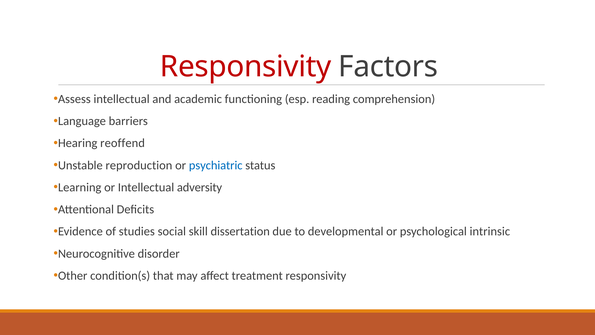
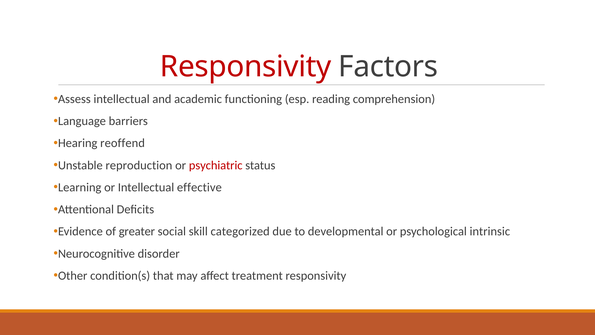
psychiatric colour: blue -> red (216, 165)
adversity: adversity -> effective (199, 187)
studies: studies -> greater (137, 231)
dissertation: dissertation -> categorized (240, 231)
